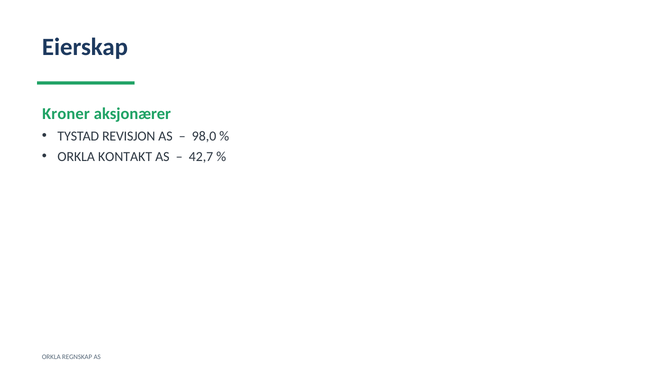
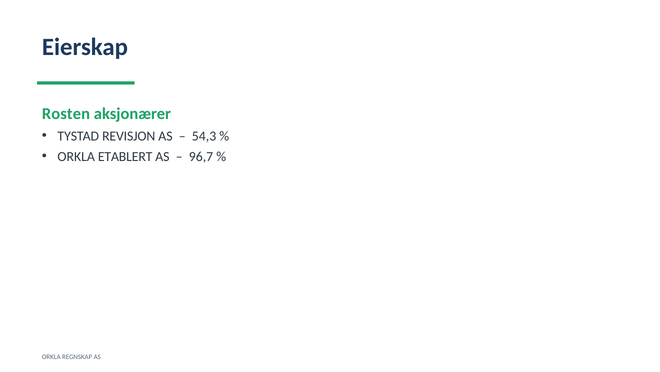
Kroner: Kroner -> Rosten (66, 114)
98,0: 98,0 -> 54,3 (204, 136)
KONTAKT: KONTAKT -> ETABLERT (125, 156)
42,7: 42,7 -> 96,7 (201, 156)
